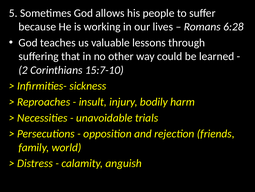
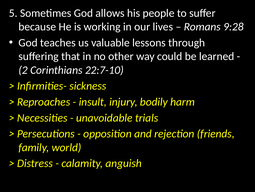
6:28: 6:28 -> 9:28 (233, 27)
15:7-10: 15:7-10 -> 22:7-10 (104, 70)
